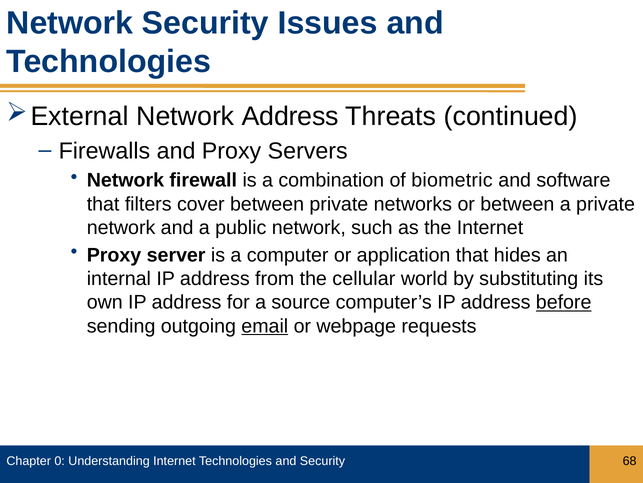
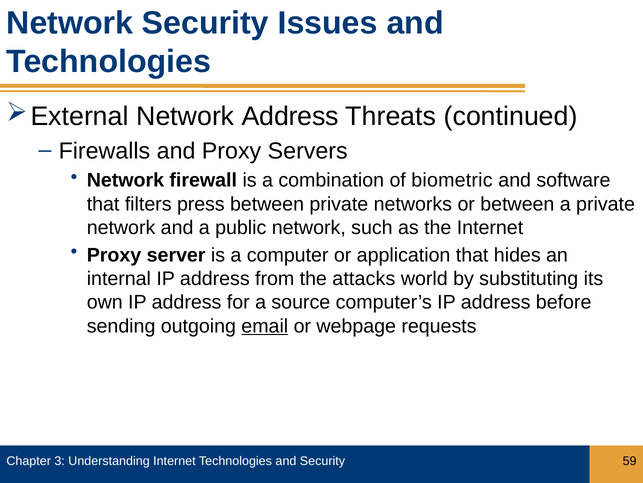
cover: cover -> press (201, 204)
cellular: cellular -> attacks (364, 278)
before underline: present -> none (564, 302)
0: 0 -> 3 (60, 460)
68: 68 -> 59 (630, 460)
